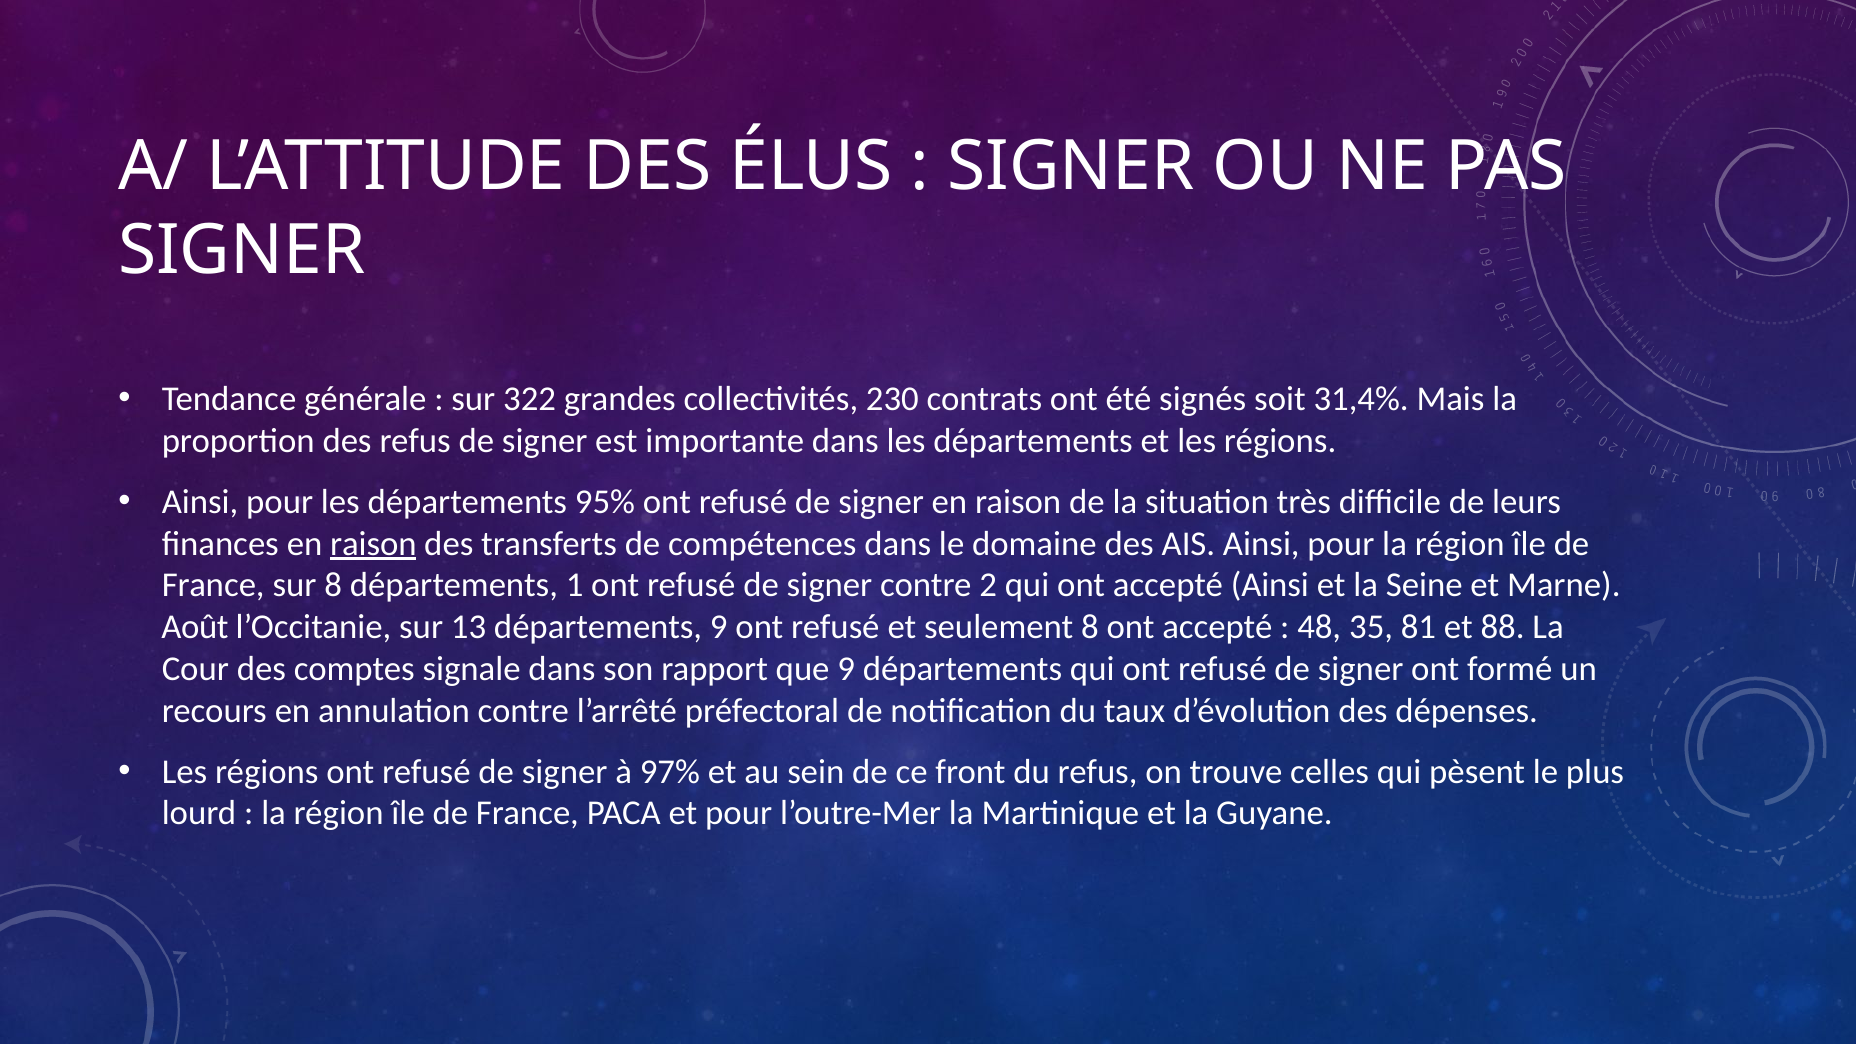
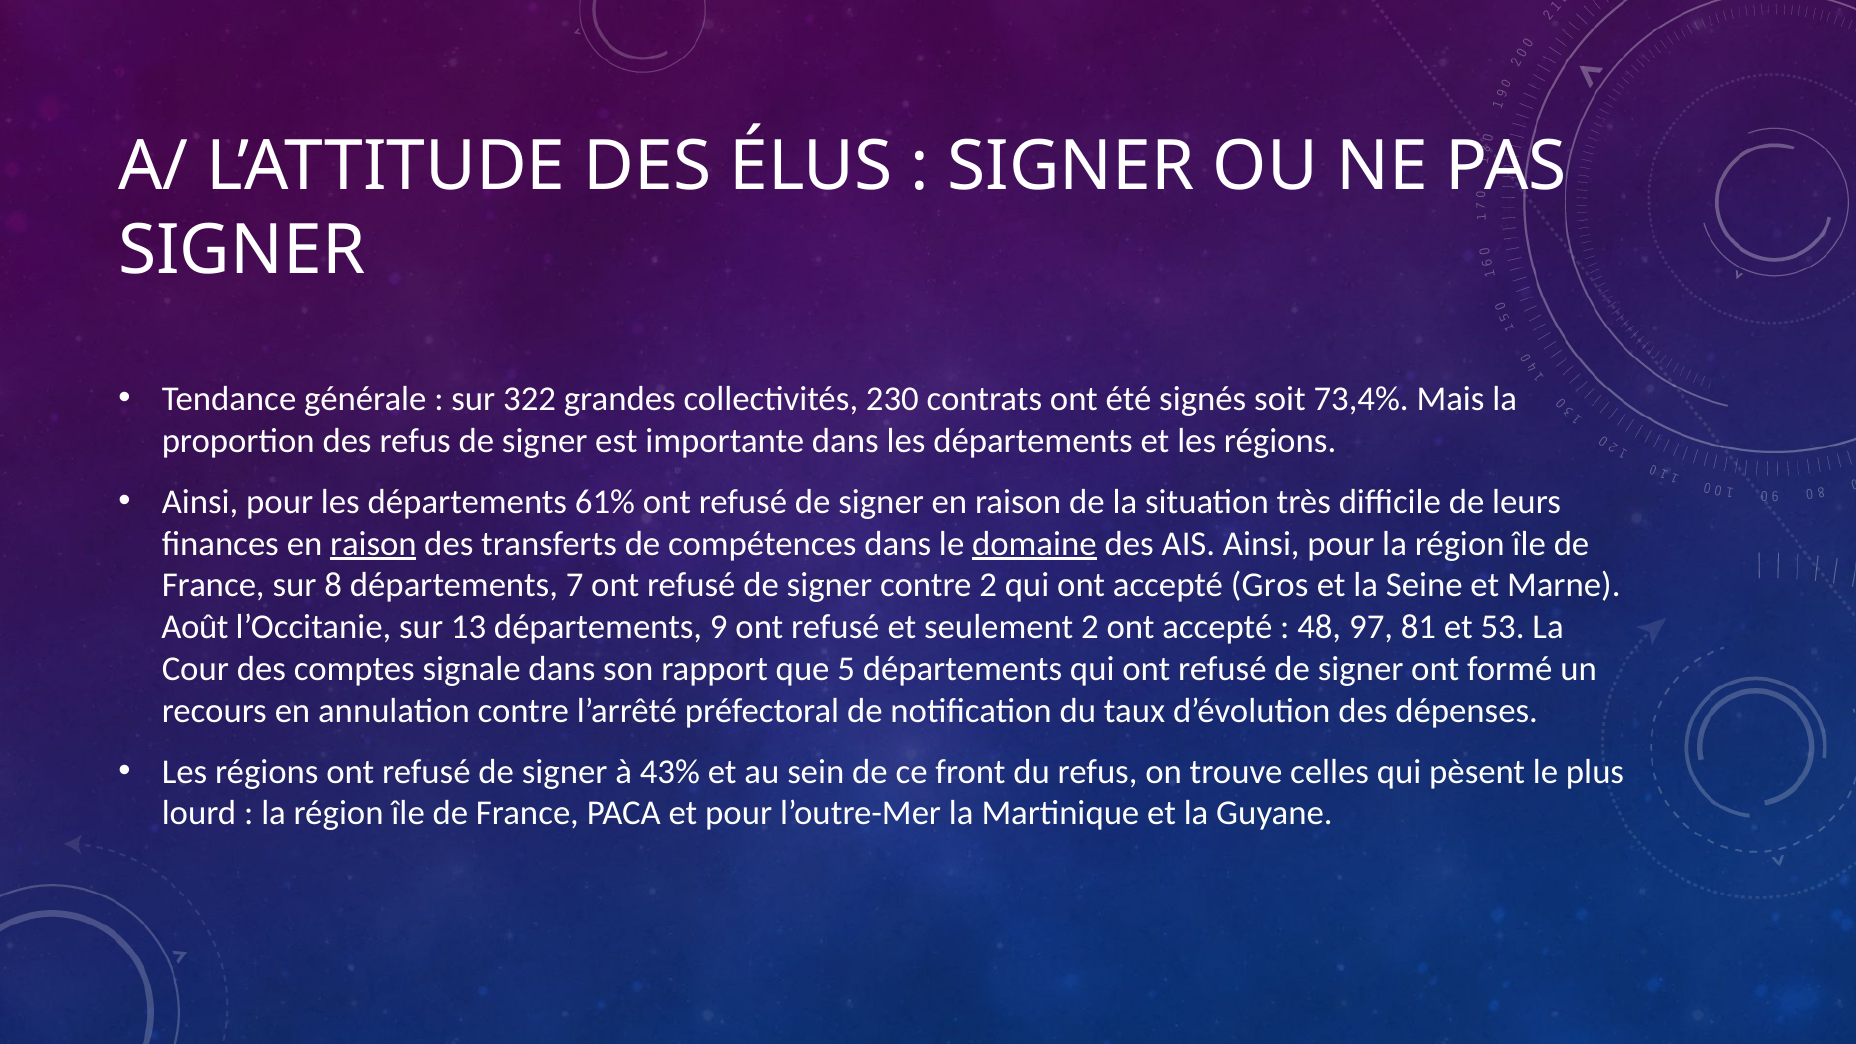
31,4%: 31,4% -> 73,4% (1361, 399)
95%: 95% -> 61% (605, 502)
domaine underline: none -> present (1034, 544)
1: 1 -> 7 (575, 585)
accepté Ainsi: Ainsi -> Gros (1270, 585)
seulement 8: 8 -> 2 (1090, 627)
35: 35 -> 97 (1371, 627)
88: 88 -> 53 (1503, 627)
que 9: 9 -> 5 (846, 669)
97%: 97% -> 43% (670, 772)
